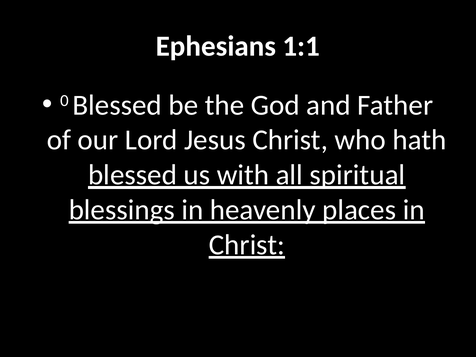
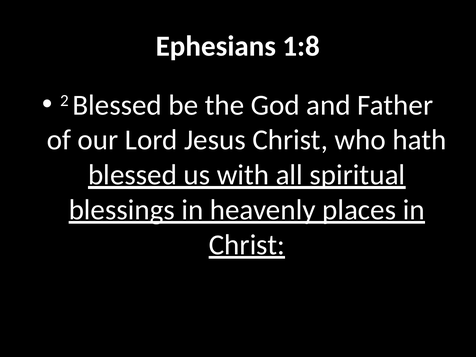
1:1: 1:1 -> 1:8 (301, 46)
0: 0 -> 2 (64, 100)
